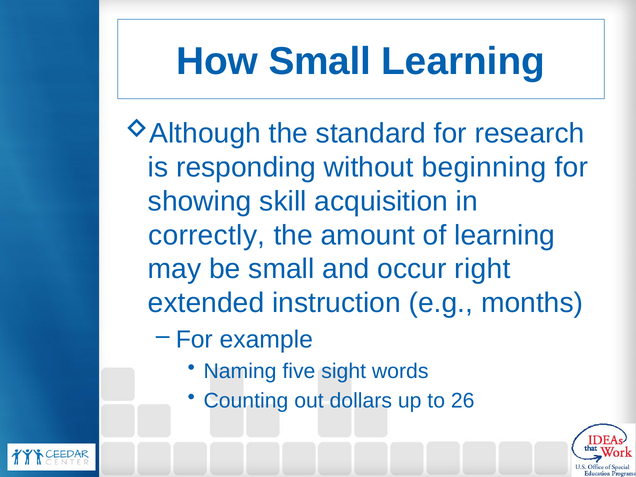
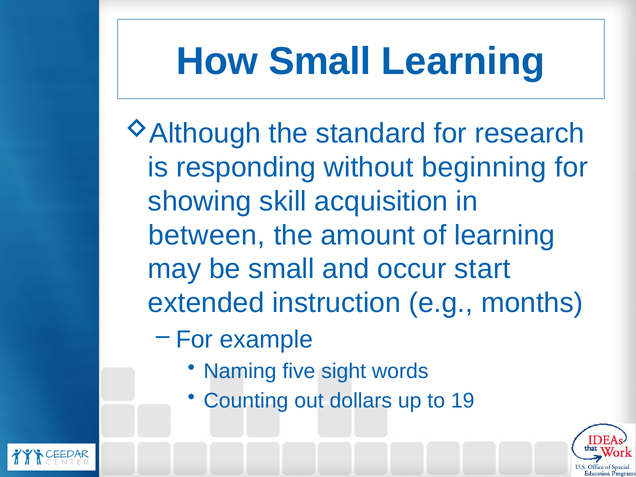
correctly: correctly -> between (207, 235)
right: right -> start (483, 269)
26: 26 -> 19 (463, 401)
